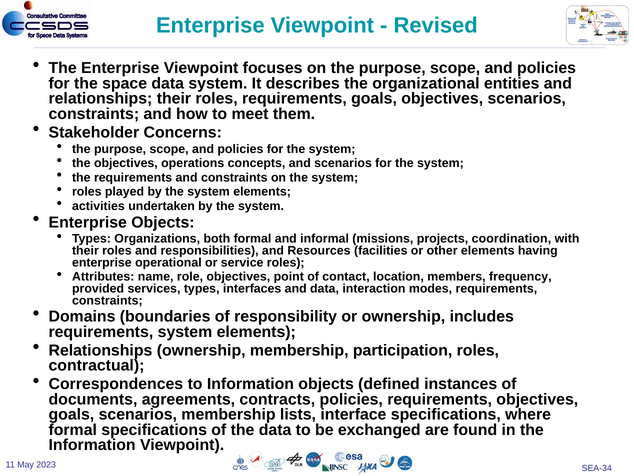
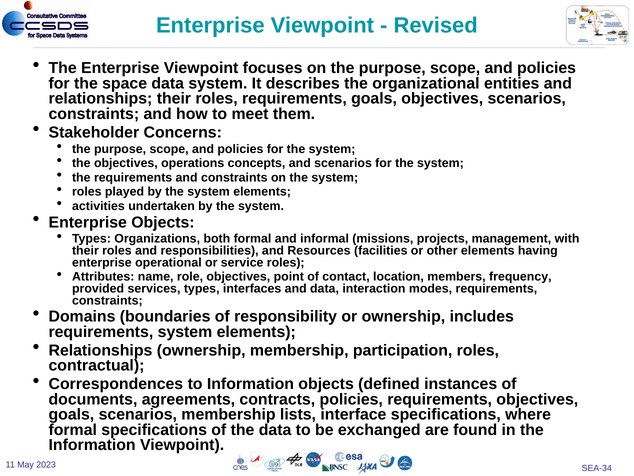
coordination: coordination -> management (511, 239)
